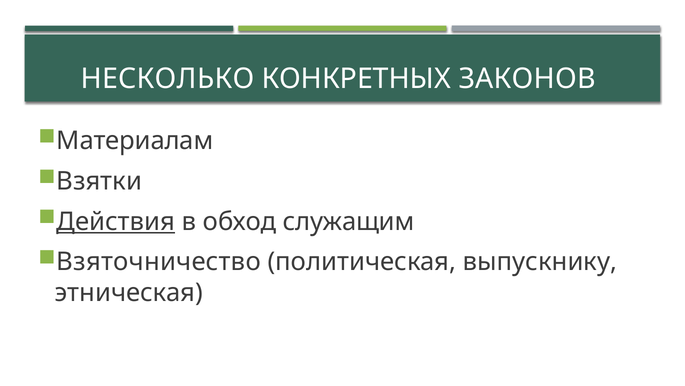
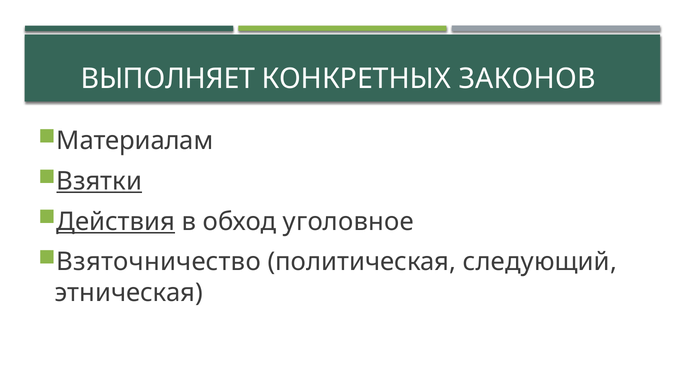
НЕСКОЛЬКО: НЕСКОЛЬКО -> ВЫПОЛНЯЕТ (168, 79)
Взятки underline: none -> present (99, 181)
служащим: служащим -> уголовное (348, 221)
выпускнику: выпускнику -> следующий (540, 261)
